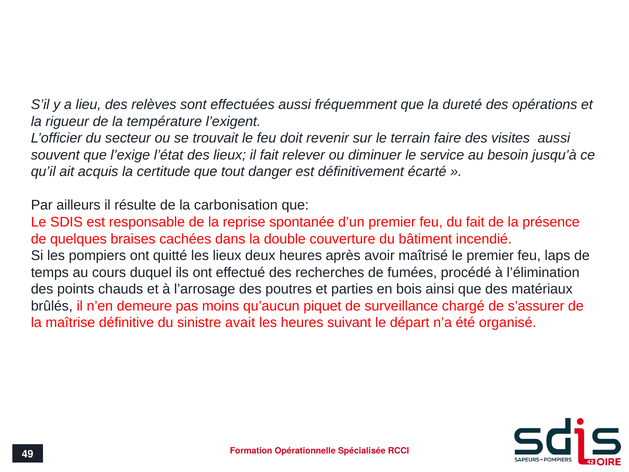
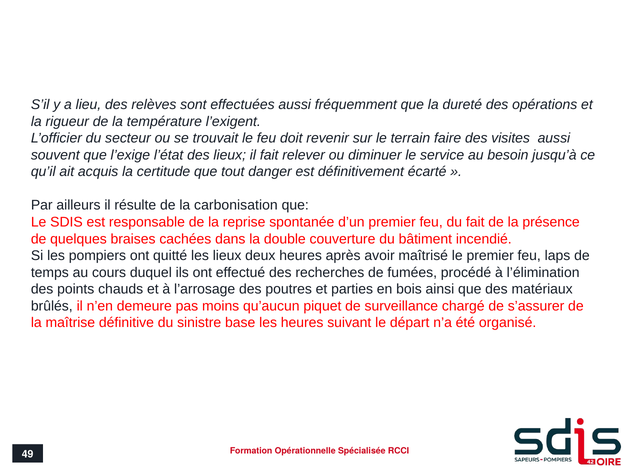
avait: avait -> base (240, 323)
